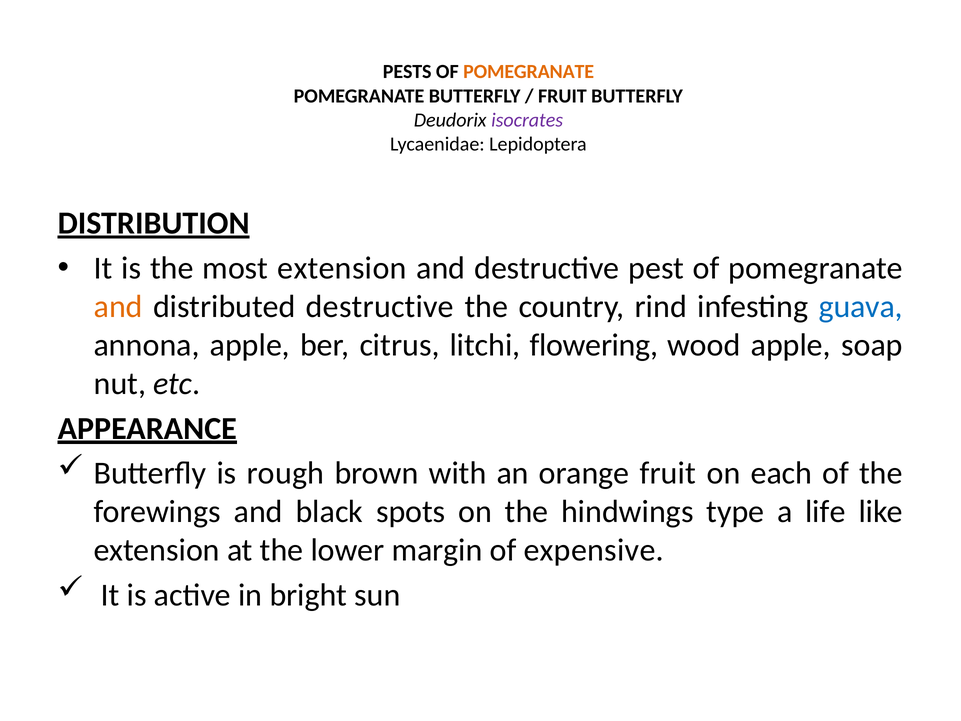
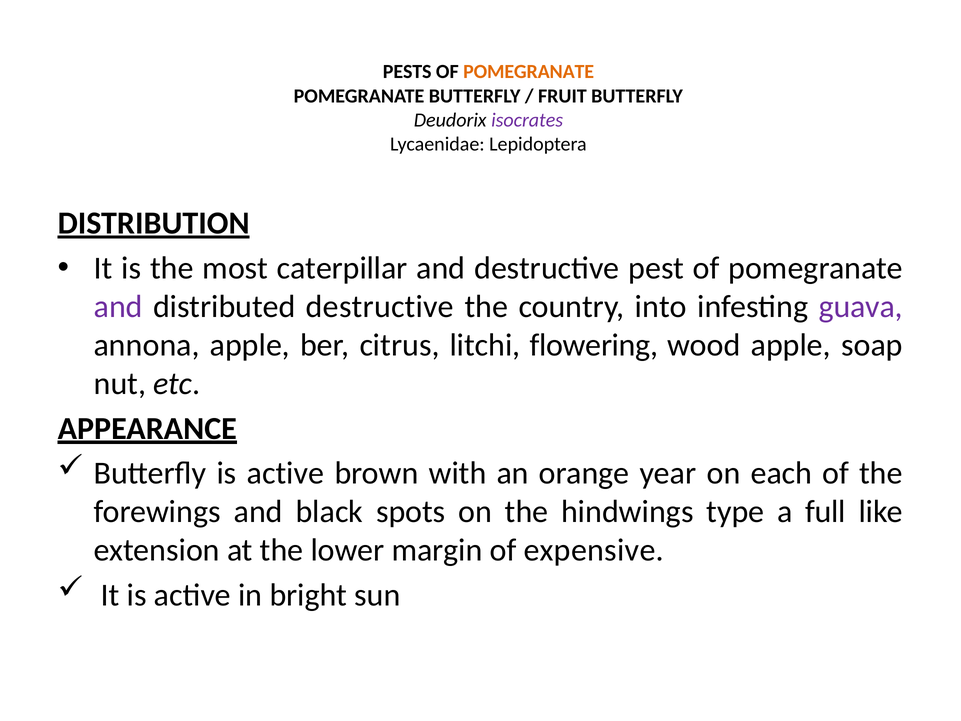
most extension: extension -> caterpillar (342, 268)
and colour: orange -> purple (118, 307)
rind: rind -> into (661, 307)
guava colour: blue -> purple (861, 307)
Butterfly is rough: rough -> active (285, 473)
orange fruit: fruit -> year (668, 473)
life: life -> full (825, 512)
